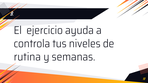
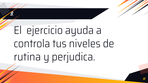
semanas: semanas -> perjudica (73, 57)
